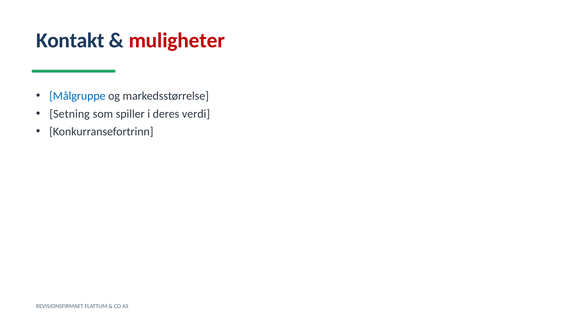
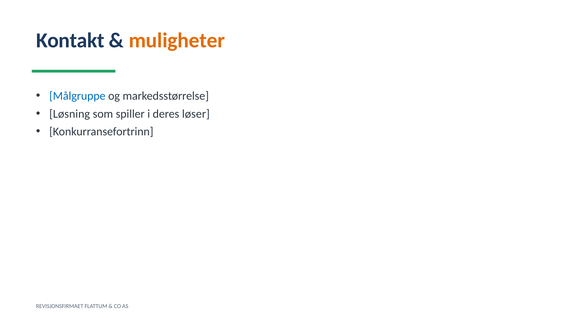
muligheter colour: red -> orange (177, 40)
Setning: Setning -> Løsning (70, 114)
verdi: verdi -> løser (196, 114)
